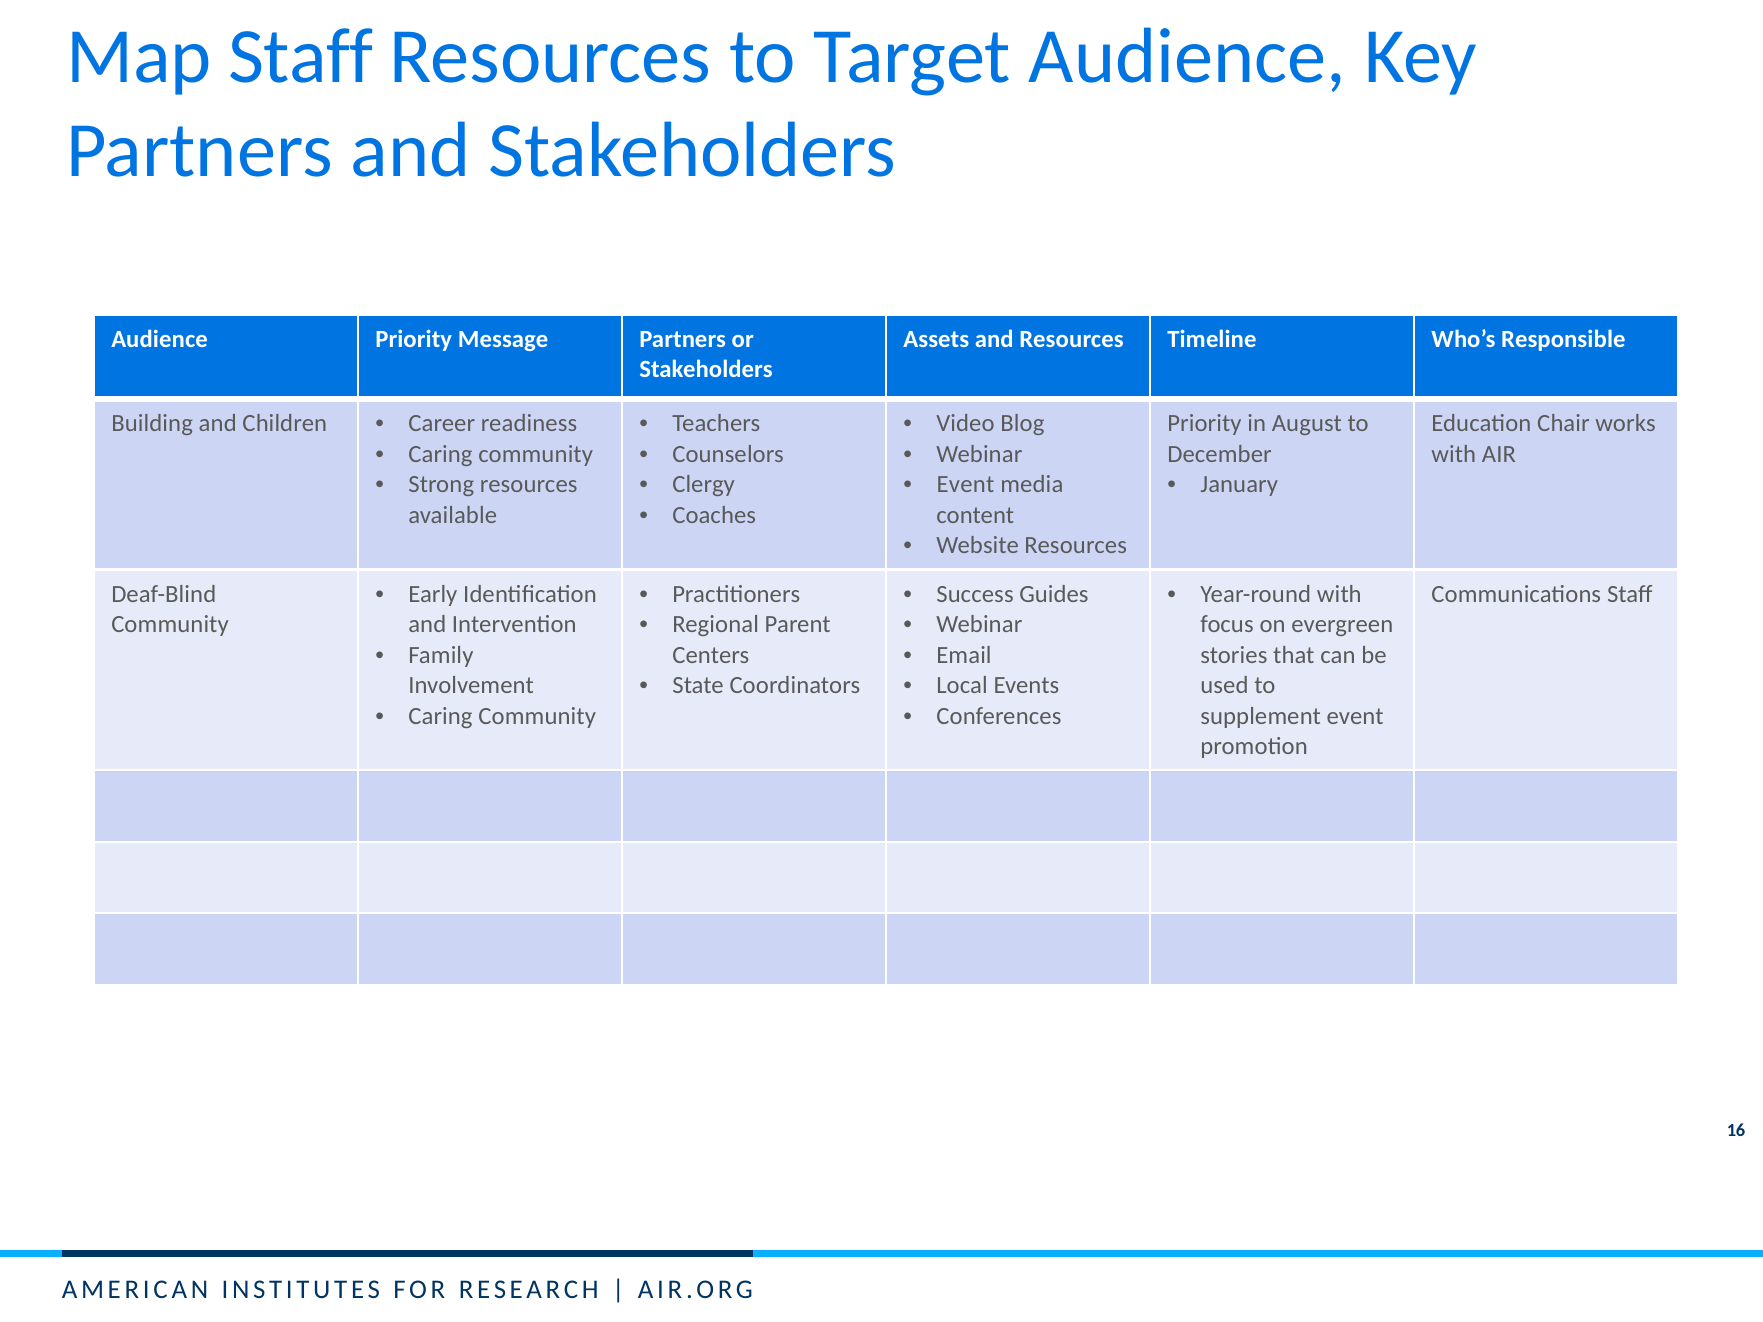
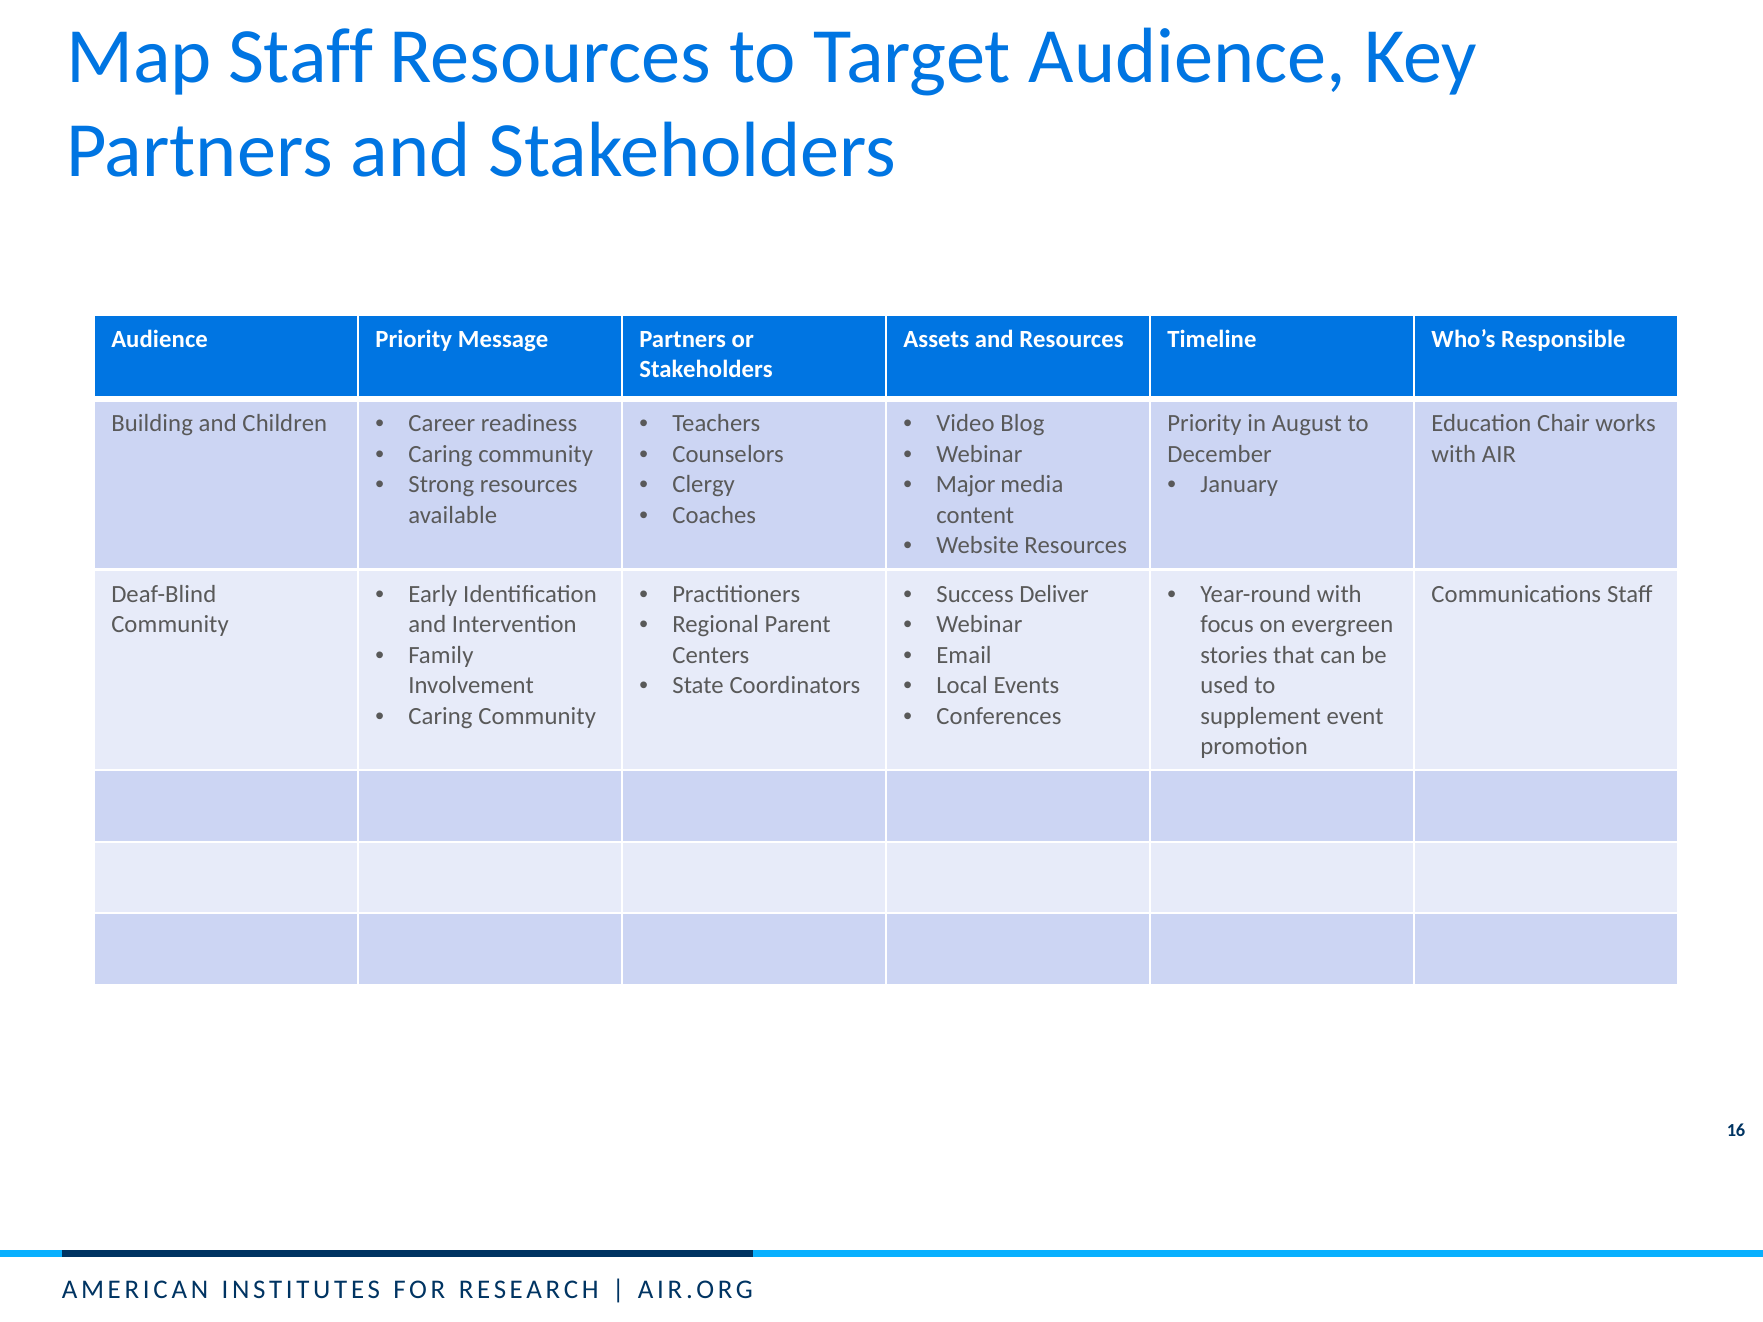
Event: Event -> Major (966, 485)
Guides: Guides -> Deliver (1054, 594)
